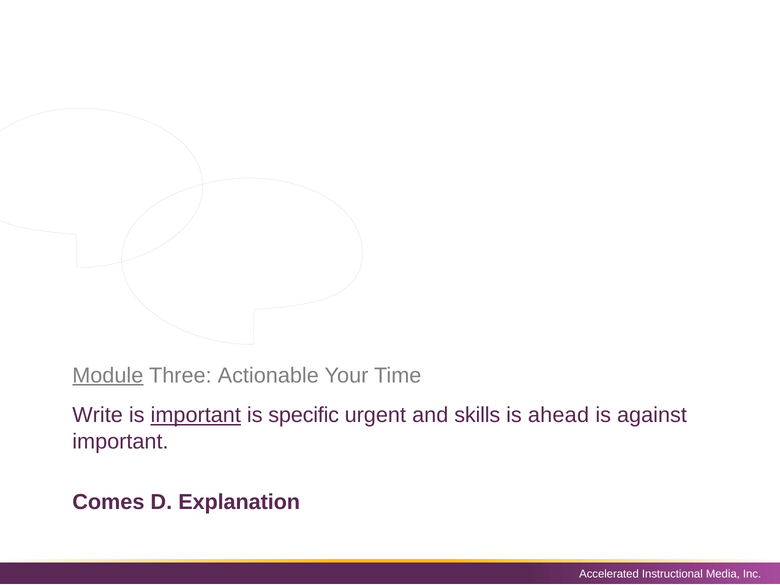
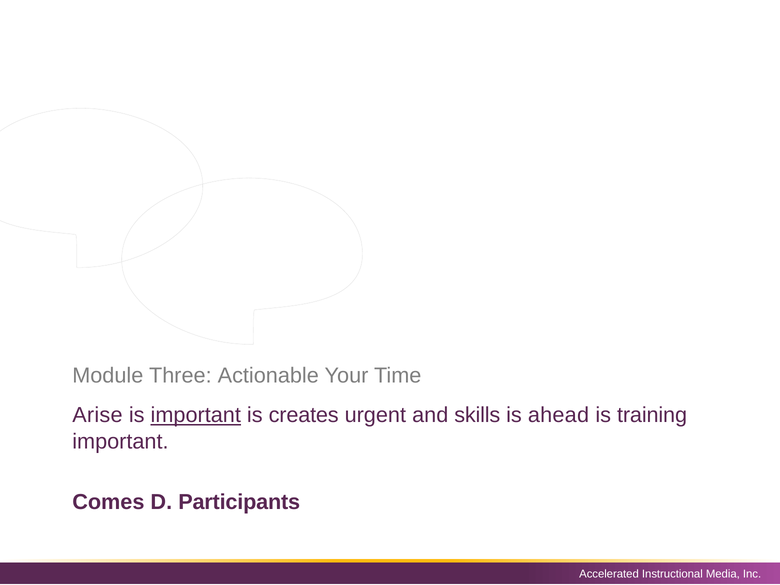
Module underline: present -> none (108, 375)
Write: Write -> Arise (97, 415)
specific: specific -> creates (304, 415)
against: against -> training (652, 415)
Explanation: Explanation -> Participants (239, 502)
